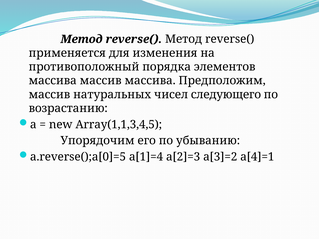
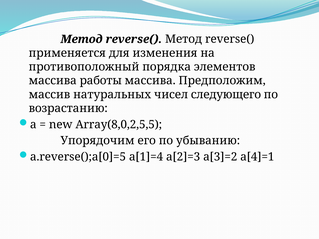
массива массив: массив -> работы (101, 81)
Array(1,1,3,4,5: Array(1,1,3,4,5 -> Array(8,0,2,5,5 (119, 125)
